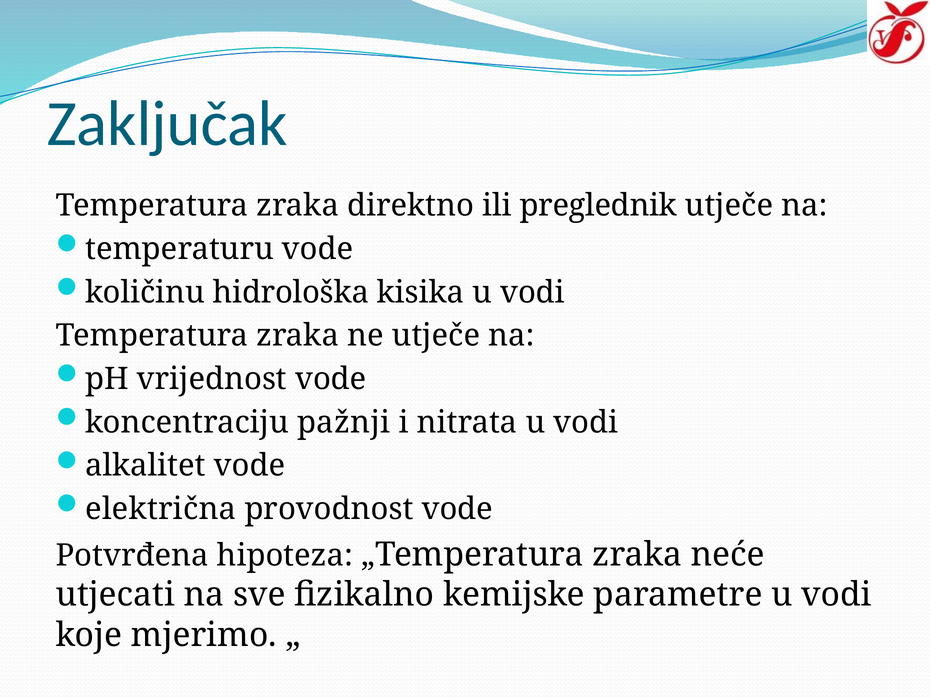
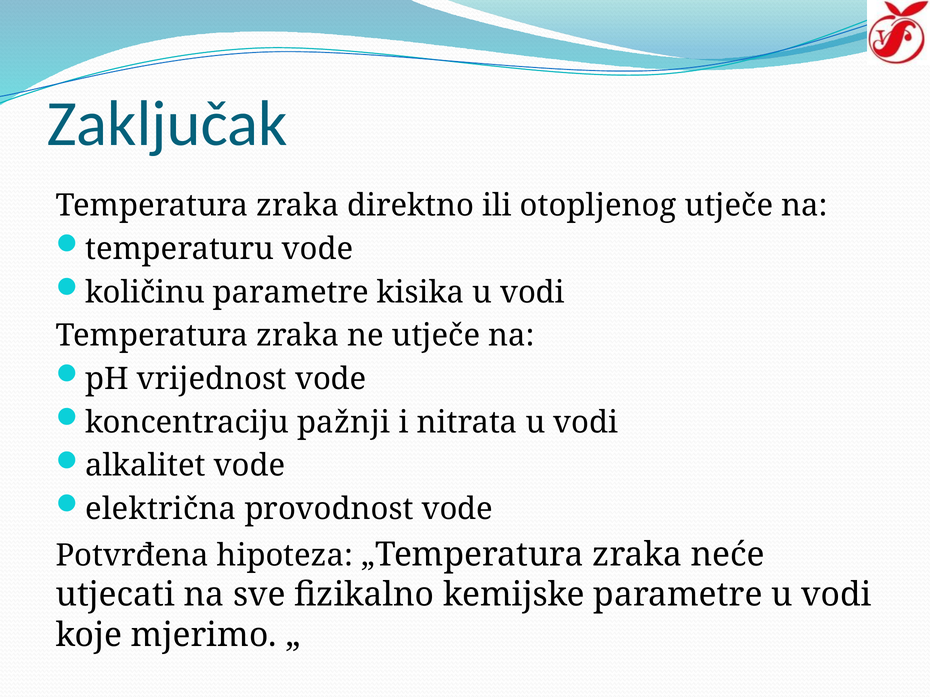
preglednik: preglednik -> otopljenog (598, 206)
količinu hidrološka: hidrološka -> parametre (291, 292)
